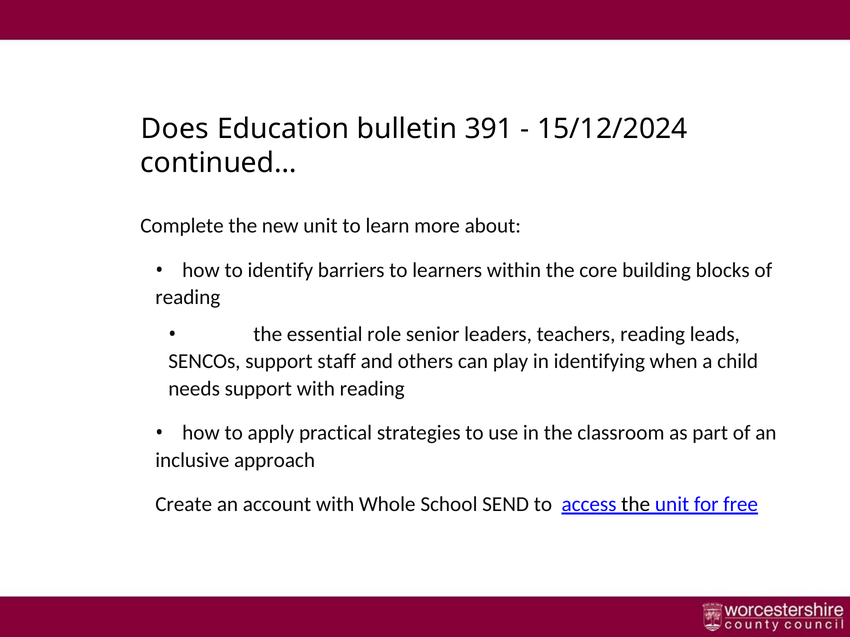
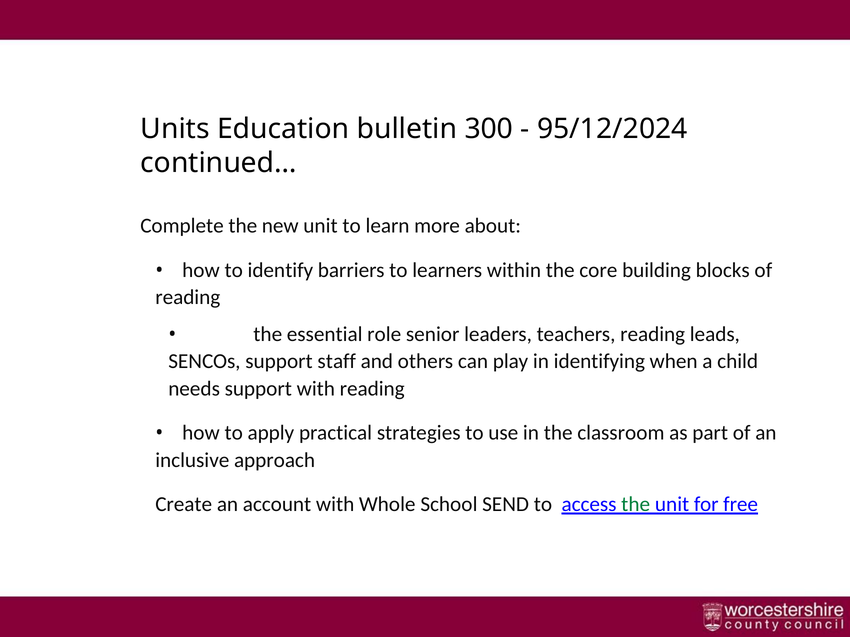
Does: Does -> Units (175, 129)
391: 391 -> 300 (489, 129)
15/12/2024: 15/12/2024 -> 95/12/2024 (612, 129)
the colour: black -> green (636, 505)
